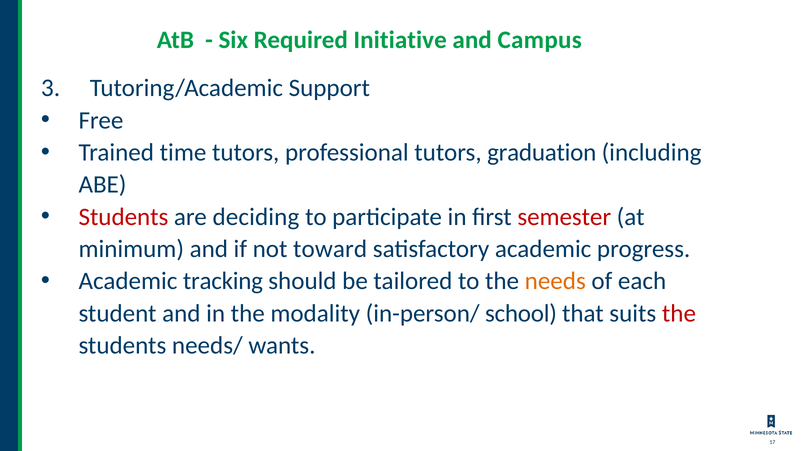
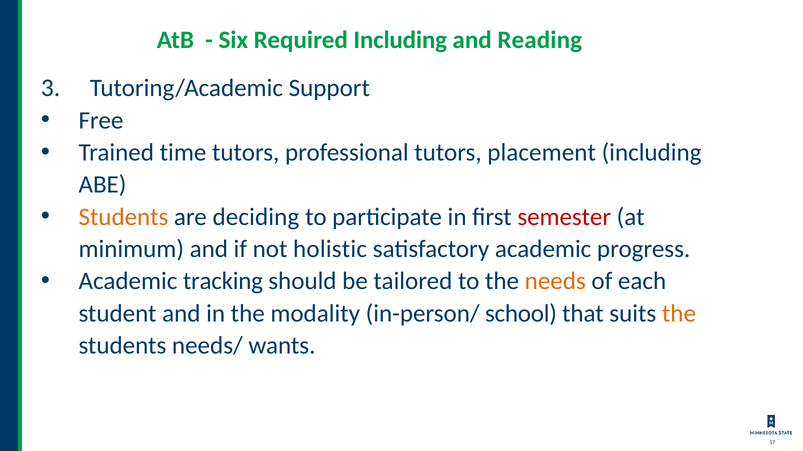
Required Initiative: Initiative -> Including (400, 40)
Campus: Campus -> Reading (540, 40)
graduation: graduation -> placement (542, 153)
Students colour: red -> orange (123, 217)
toward: toward -> holistic (330, 249)
the colour: red -> orange (679, 314)
